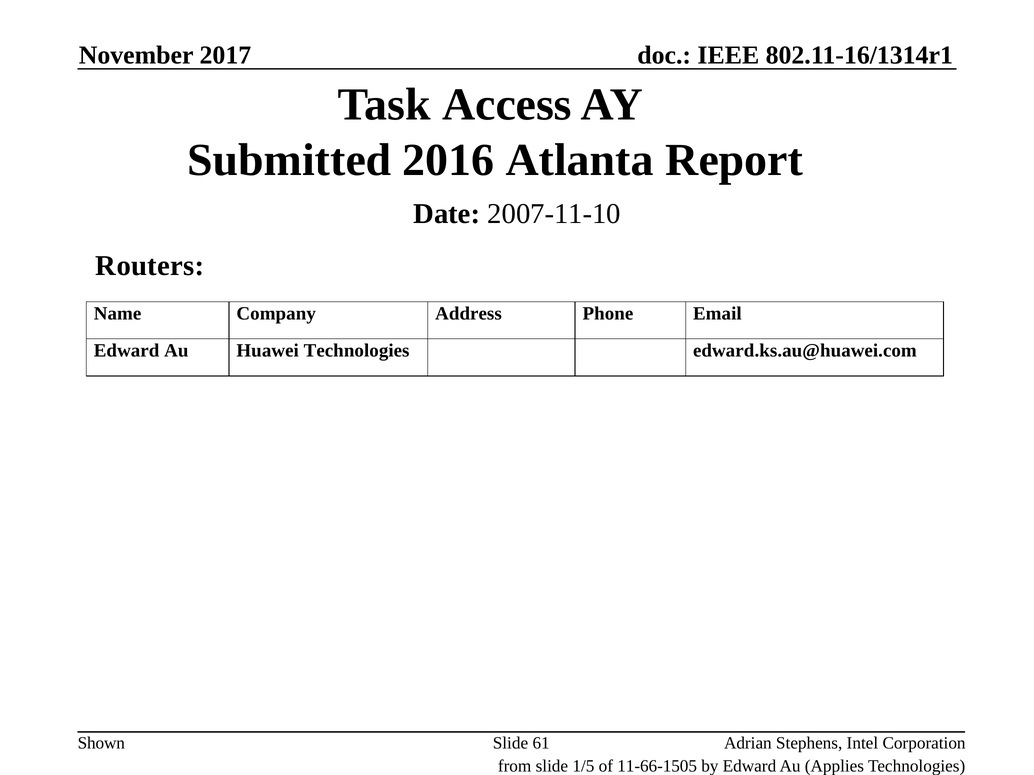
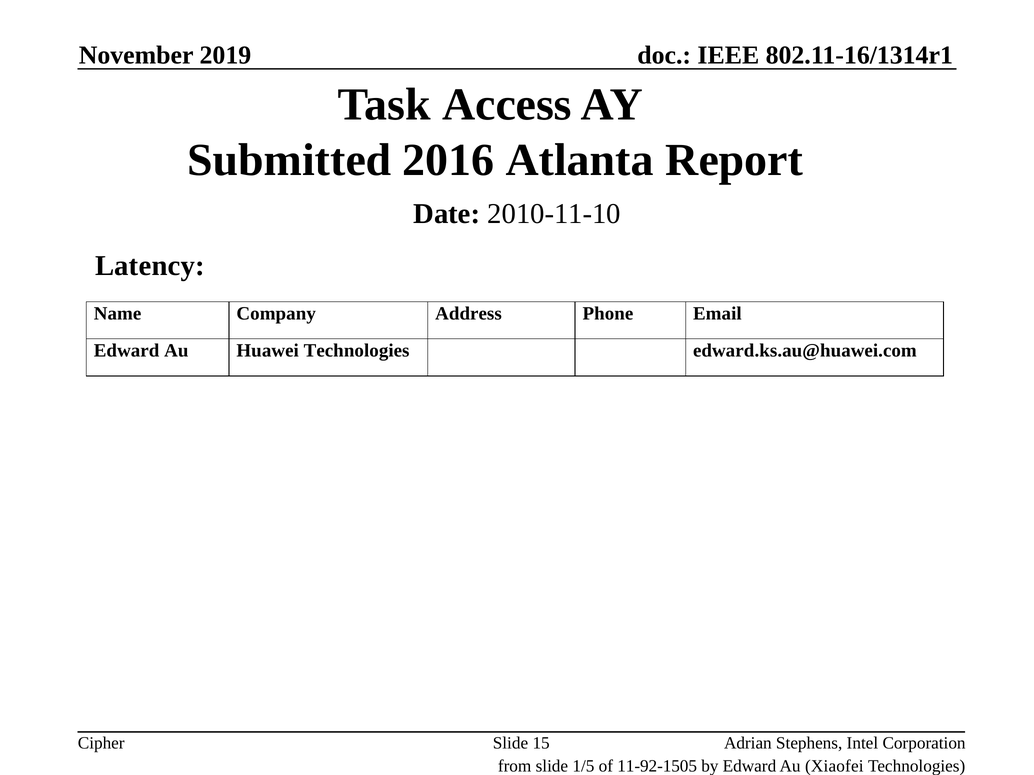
2017: 2017 -> 2019 (225, 55)
2007-11-10: 2007-11-10 -> 2010-11-10 (554, 214)
Routers: Routers -> Latency (150, 266)
Shown: Shown -> Cipher (101, 744)
61: 61 -> 15 (541, 744)
11-66-1505: 11-66-1505 -> 11-92-1505 (657, 766)
Applies: Applies -> Xiaofei (834, 766)
